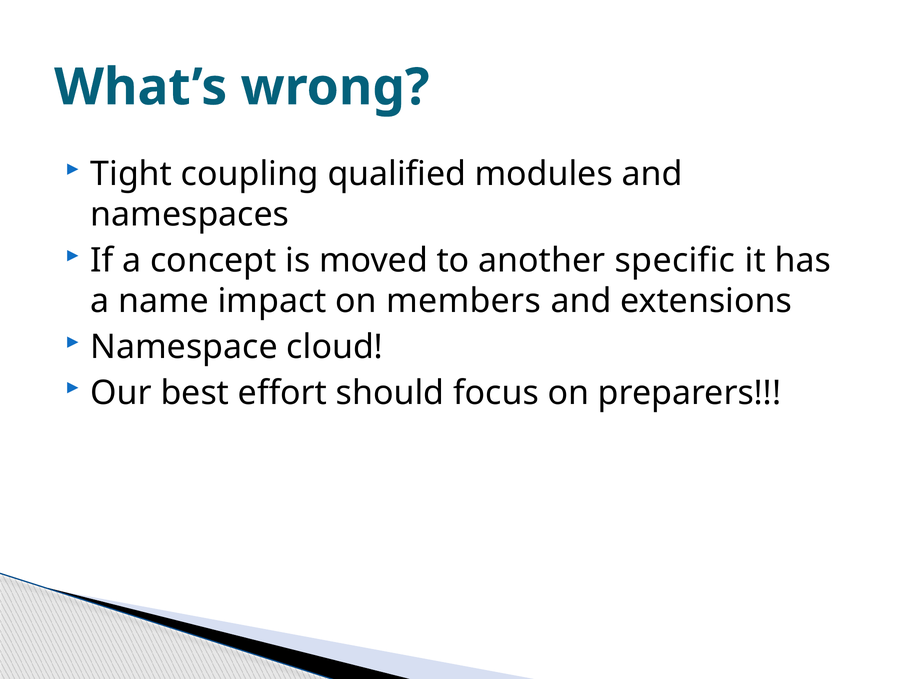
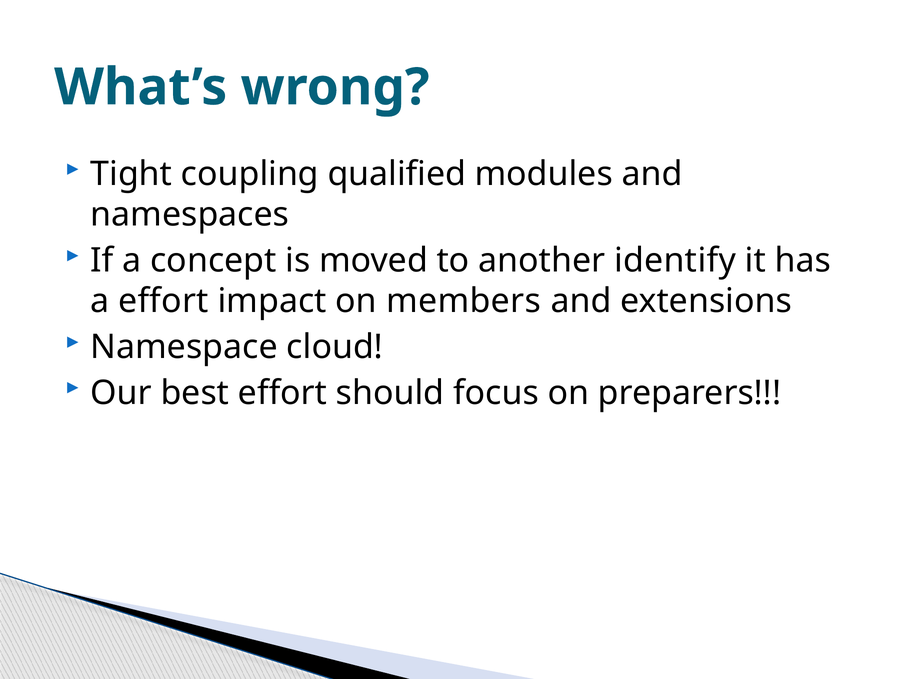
specific: specific -> identify (675, 260)
a name: name -> effort (163, 301)
